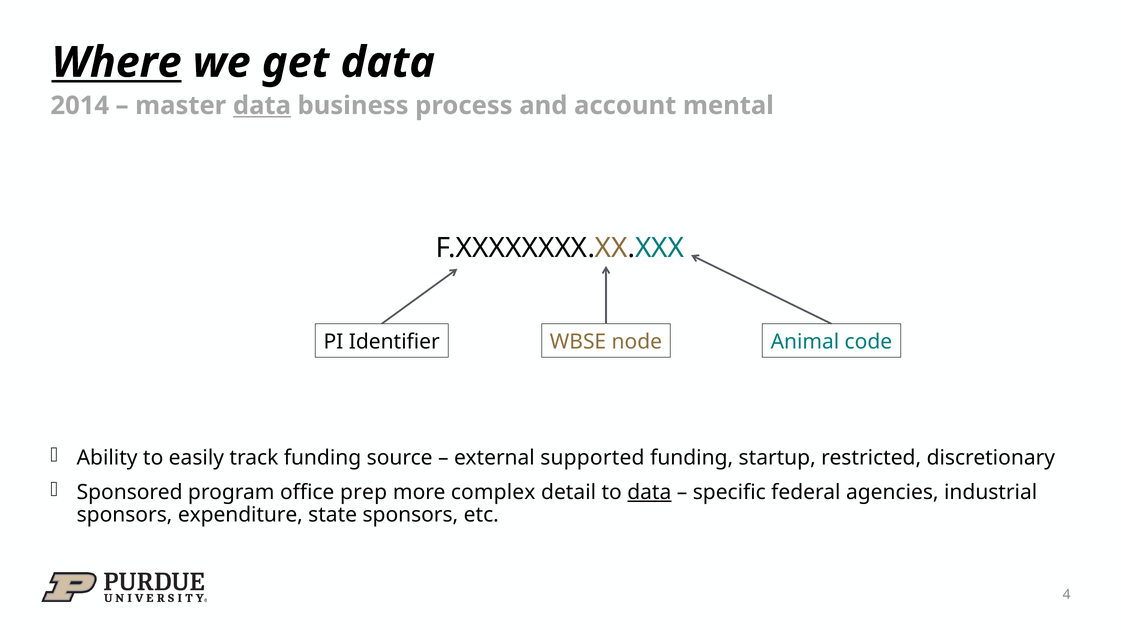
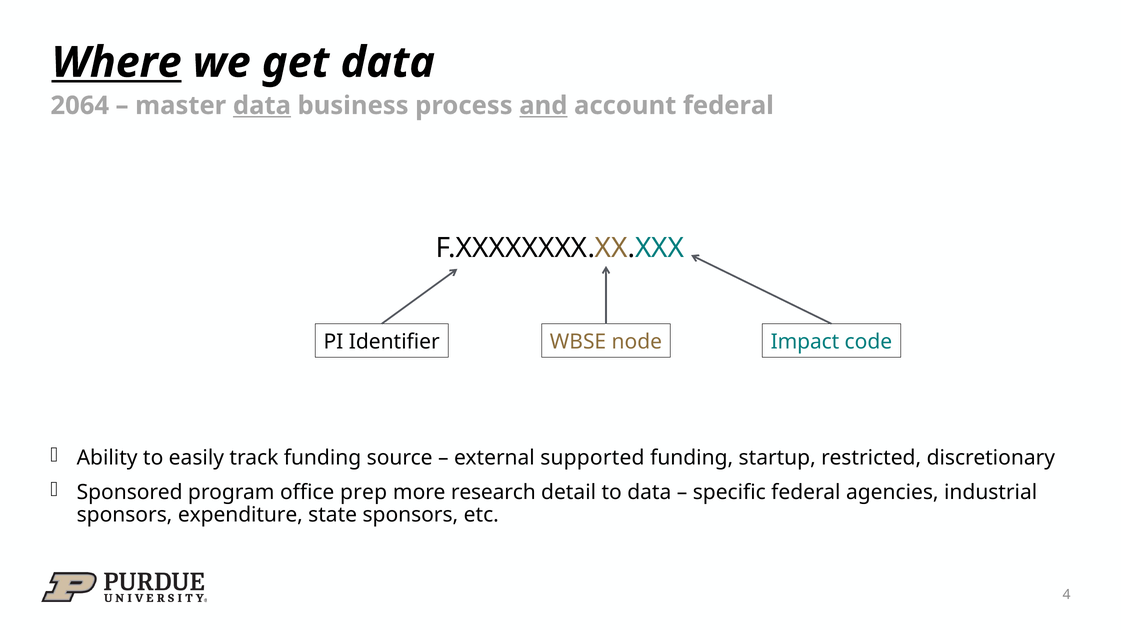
2014: 2014 -> 2064 (80, 106)
and underline: none -> present (543, 106)
account mental: mental -> federal (728, 106)
Animal: Animal -> Impact (805, 342)
complex: complex -> research (493, 493)
data underline: present -> none (649, 493)
